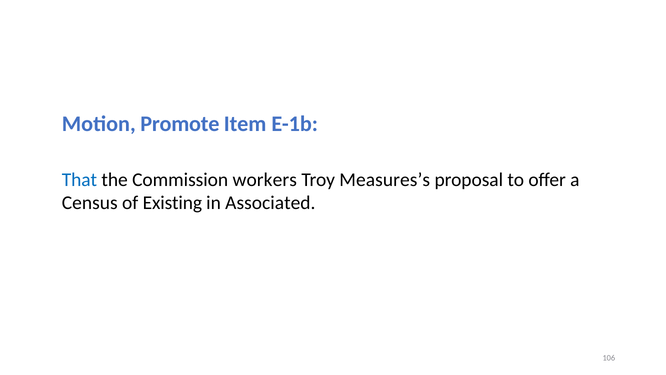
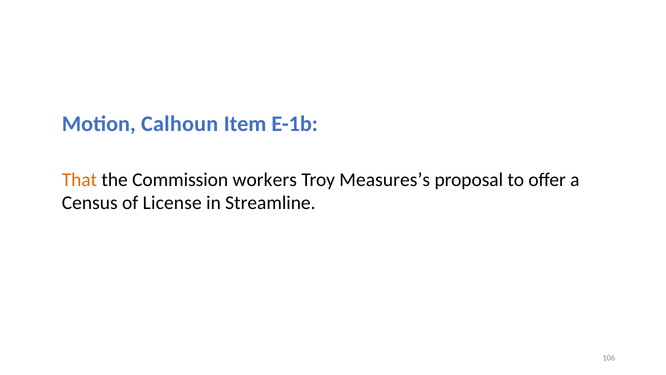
Promote: Promote -> Calhoun (180, 124)
That colour: blue -> orange (79, 179)
Existing: Existing -> License (172, 203)
Associated: Associated -> Streamline (270, 203)
